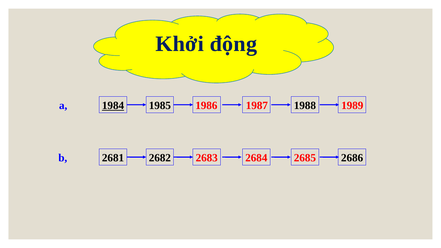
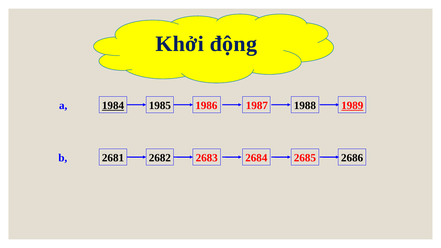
1989 underline: none -> present (352, 105)
